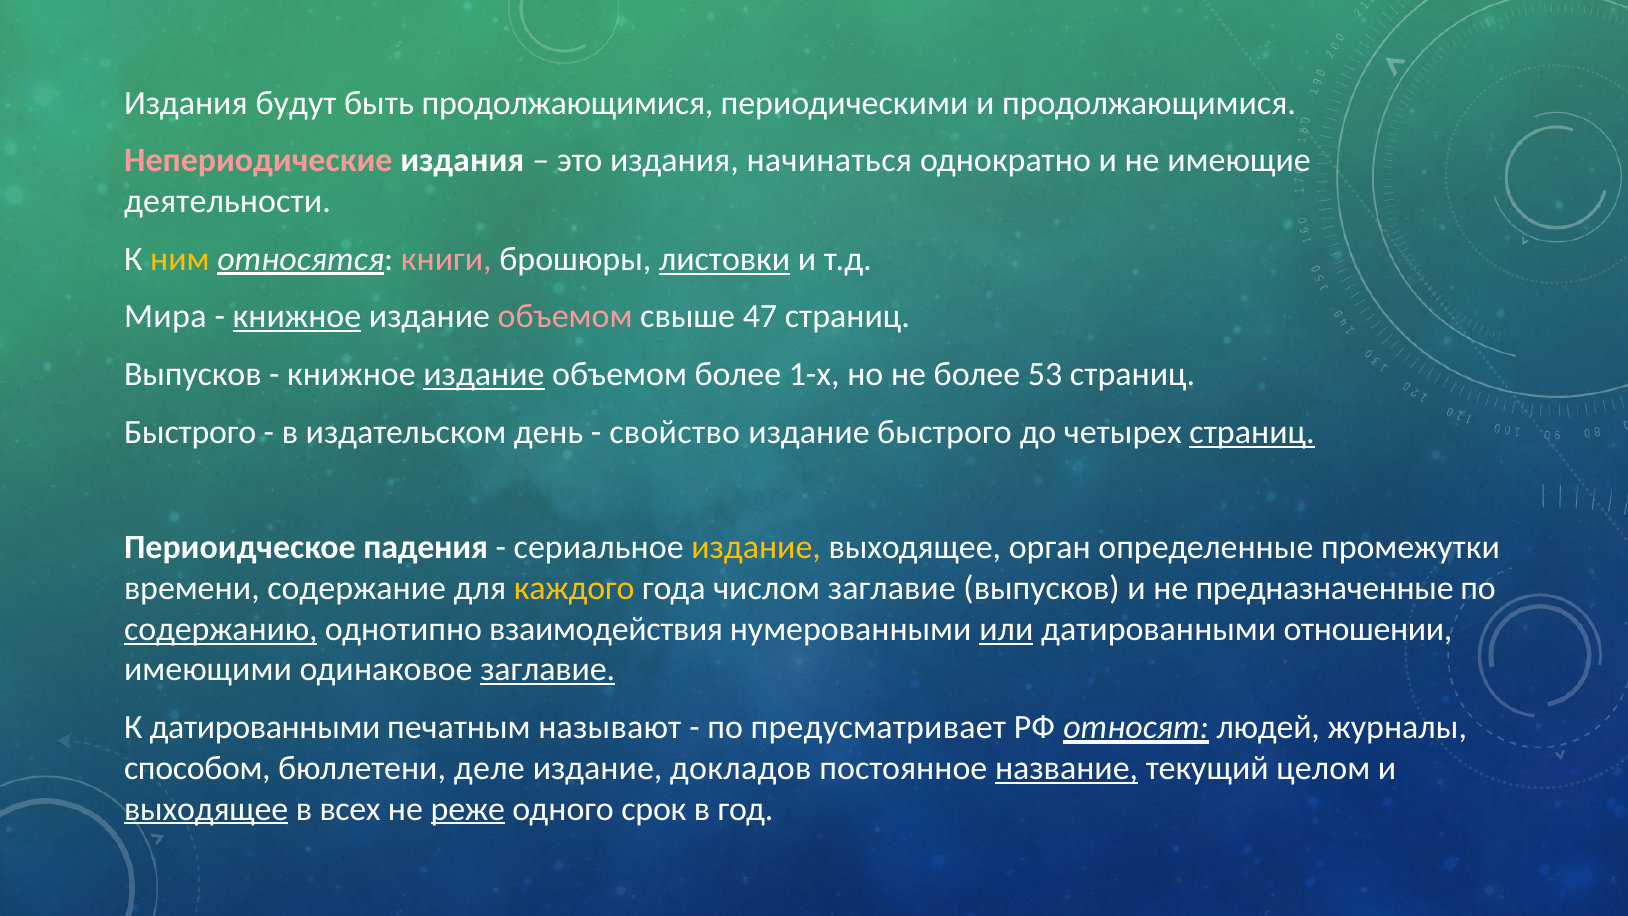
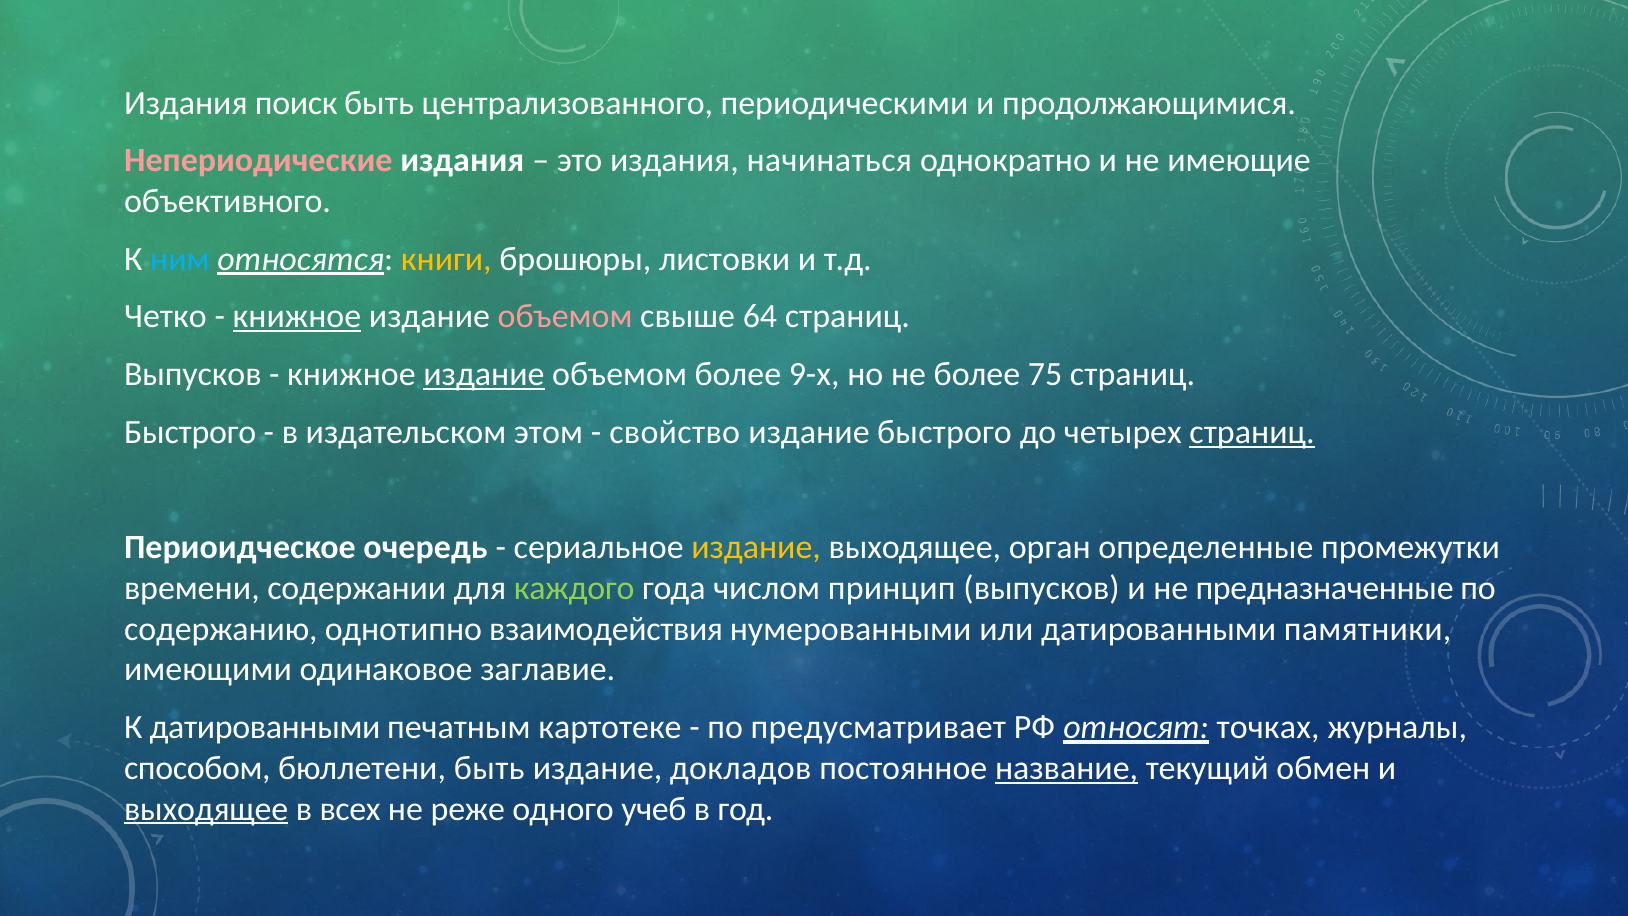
будут: будут -> поиск (296, 103)
быть продолжающимися: продолжающимися -> централизованного (567, 103)
деятельности: деятельности -> объективного (228, 201)
ним colour: yellow -> light blue (180, 259)
книги colour: pink -> yellow (446, 259)
листовки underline: present -> none (725, 259)
Мира: Мира -> Четко (165, 317)
47: 47 -> 64 (760, 317)
1-х: 1-х -> 9-х (814, 374)
53: 53 -> 75 (1045, 374)
день: день -> этом (549, 432)
падения: падения -> очередь (426, 547)
содержание: содержание -> содержании (357, 588)
каждого colour: yellow -> light green (574, 588)
числом заглавие: заглавие -> принцип (892, 588)
содержанию underline: present -> none (221, 629)
или underline: present -> none (1006, 629)
отношении: отношении -> памятники (1368, 629)
заглавие underline: present -> none (548, 669)
называют: называют -> картотеке (610, 727)
людей: людей -> точках (1268, 727)
бюллетени деле: деле -> быть (489, 768)
целом: целом -> обмен (1323, 768)
реже underline: present -> none (468, 809)
срок: срок -> учеб (654, 809)
